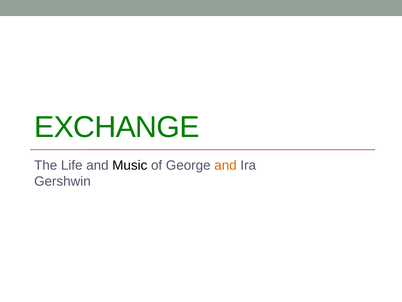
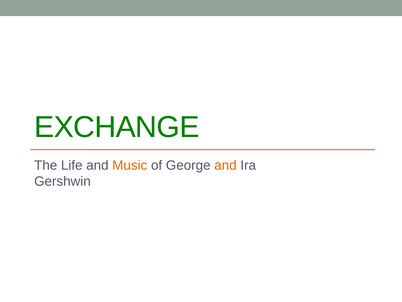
Music colour: black -> orange (130, 165)
